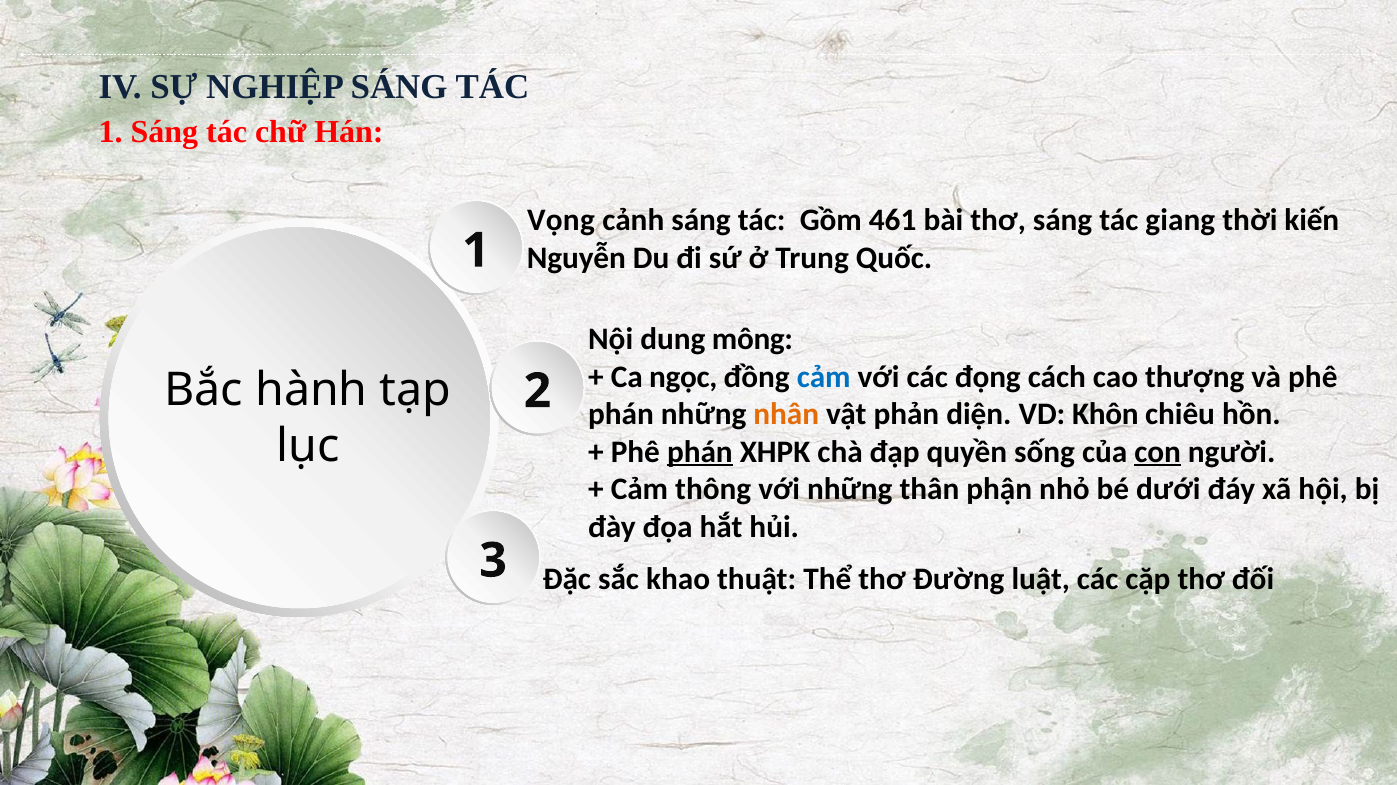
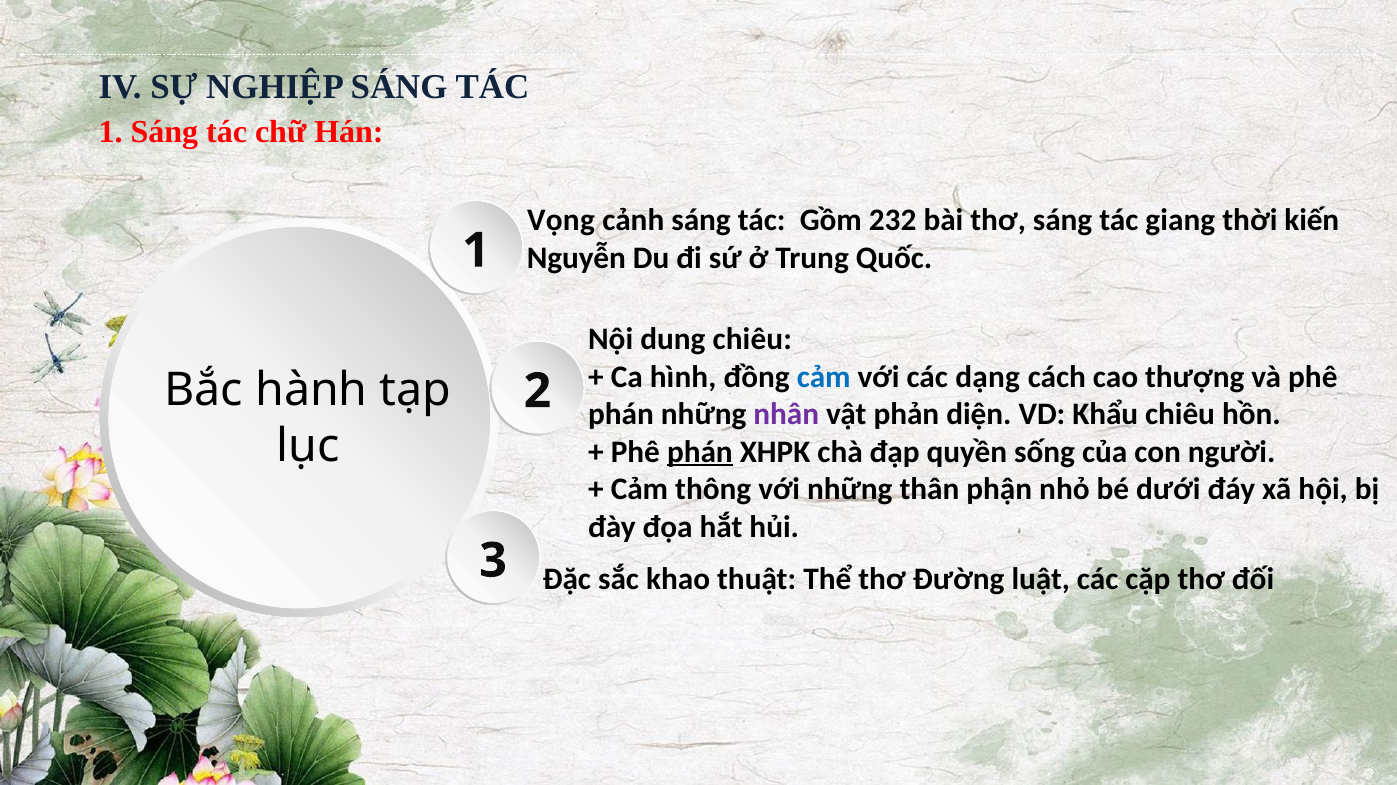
461: 461 -> 232 (893, 221)
dung mông: mông -> chiêu (752, 340)
ngọc: ngọc -> hình (683, 377)
đọng: đọng -> dạng (988, 377)
nhân colour: orange -> purple (786, 415)
Khôn: Khôn -> Khẩu (1105, 415)
con underline: present -> none (1158, 452)
